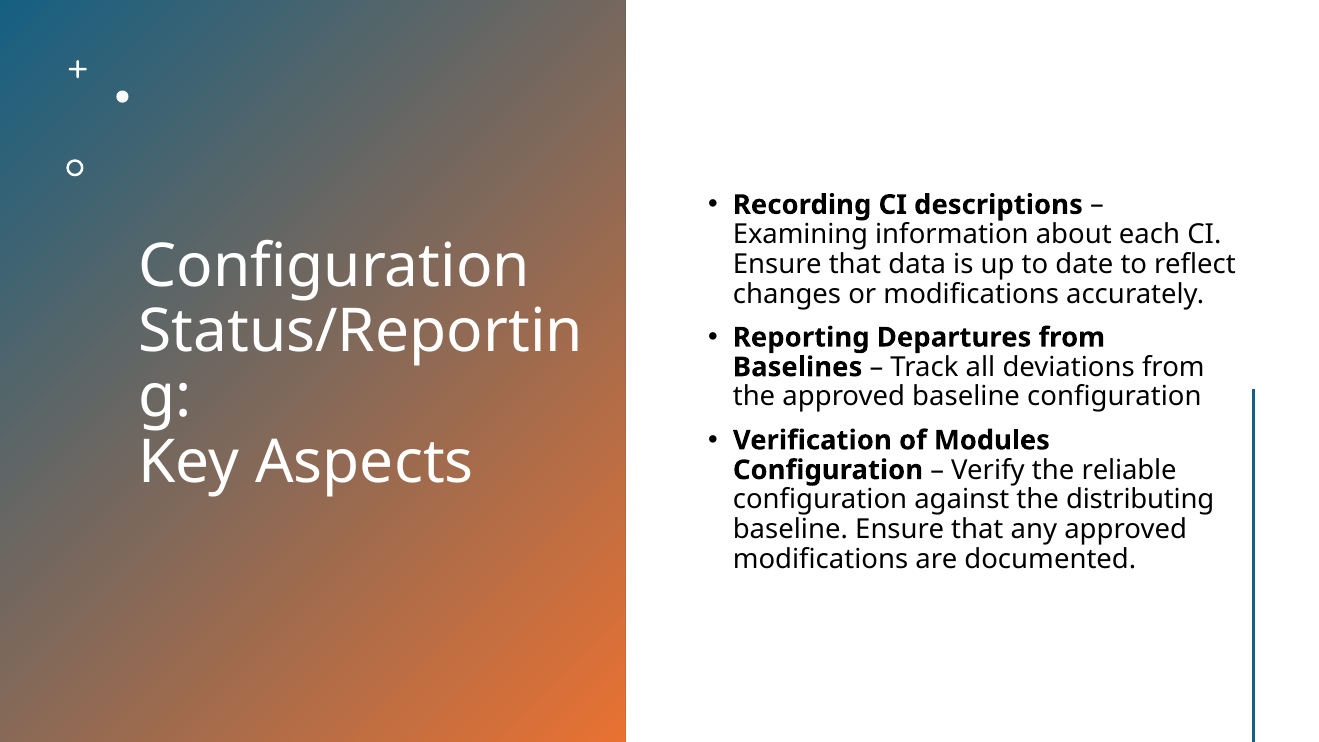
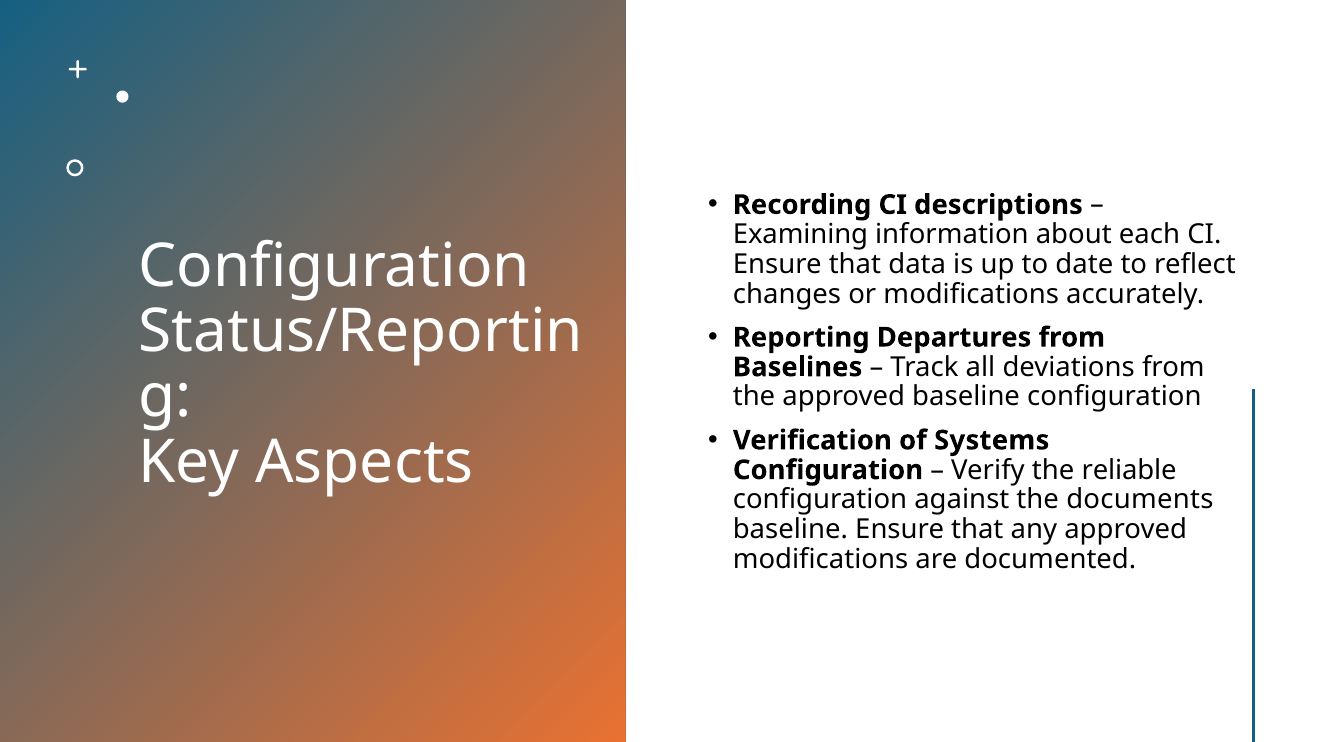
Modules: Modules -> Systems (992, 440)
distributing: distributing -> documents (1140, 500)
